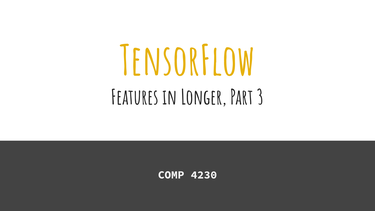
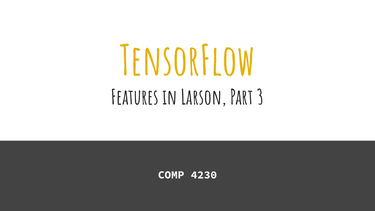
Longer: Longer -> Larson (203, 98)
